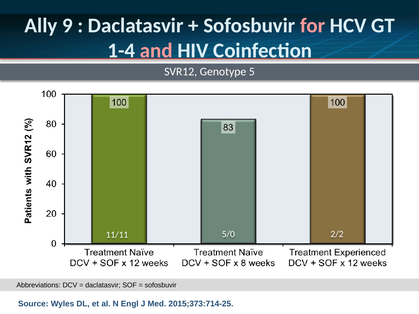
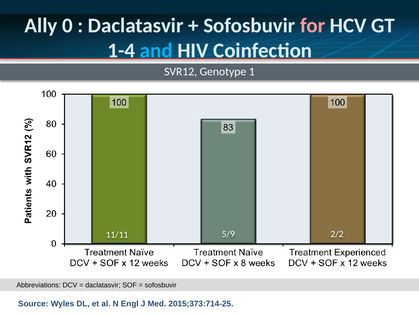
9: 9 -> 0 (68, 26)
and colour: pink -> light blue (156, 51)
5: 5 -> 1 (252, 72)
5/0: 5/0 -> 5/9 (228, 234)
